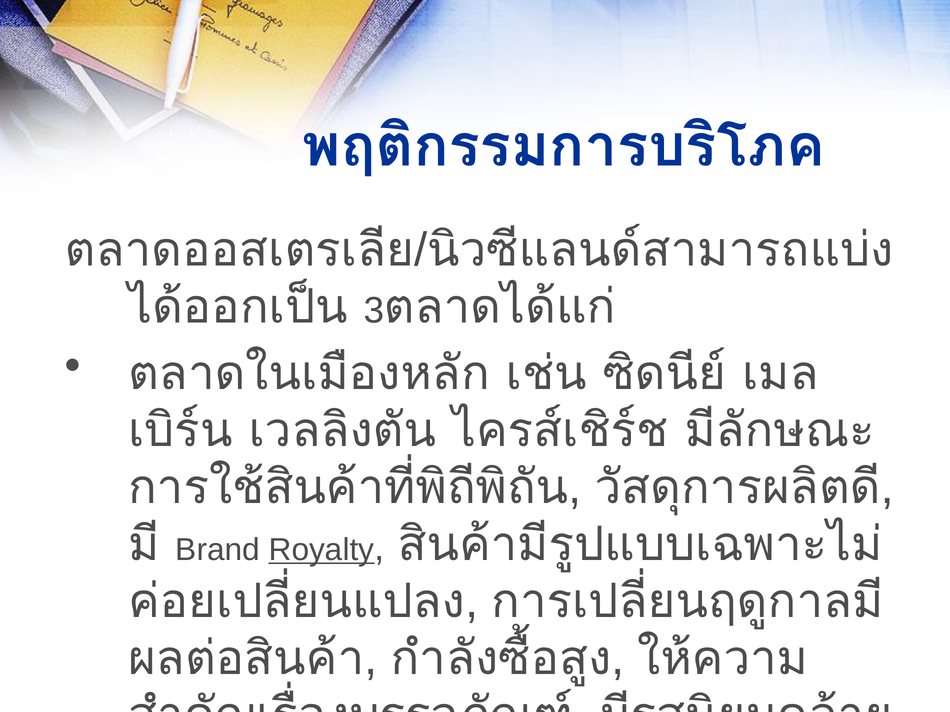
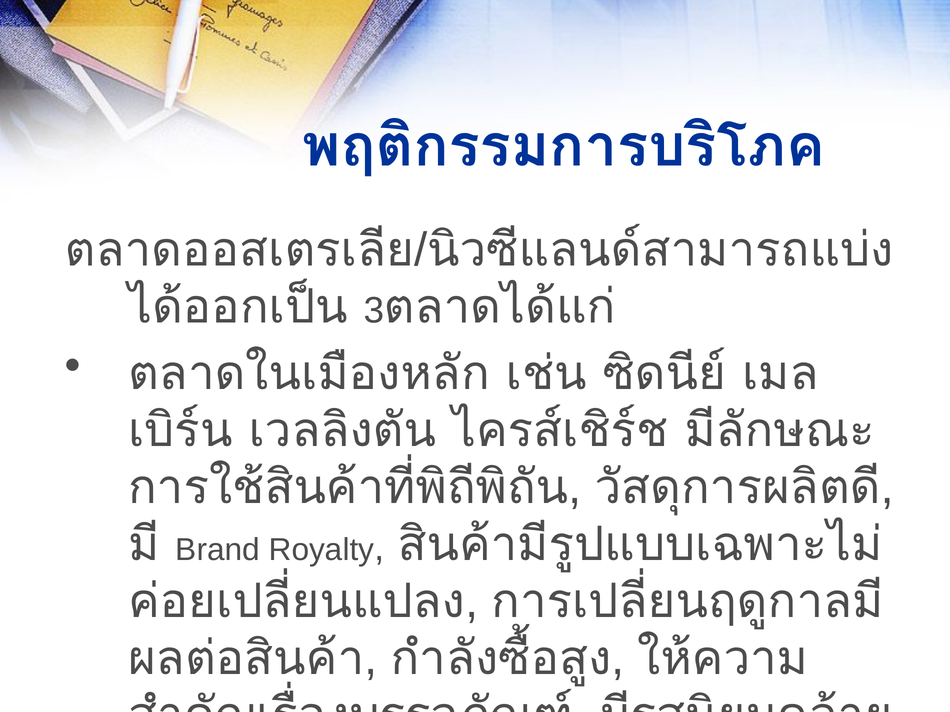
Royalty underline: present -> none (321, 550)
